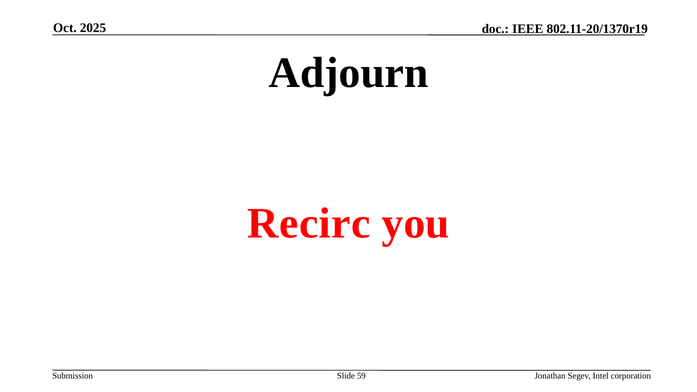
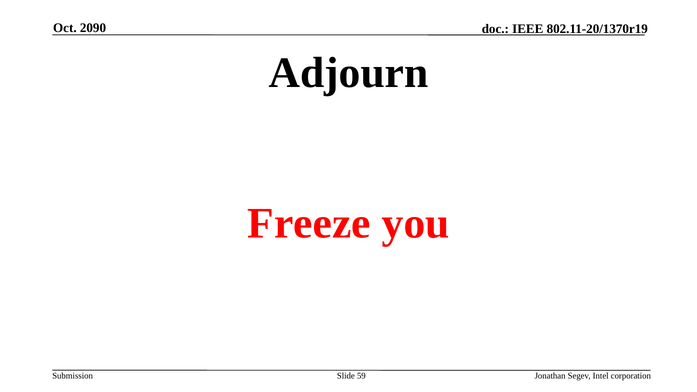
2025: 2025 -> 2090 (93, 28)
Recirc: Recirc -> Freeze (309, 223)
